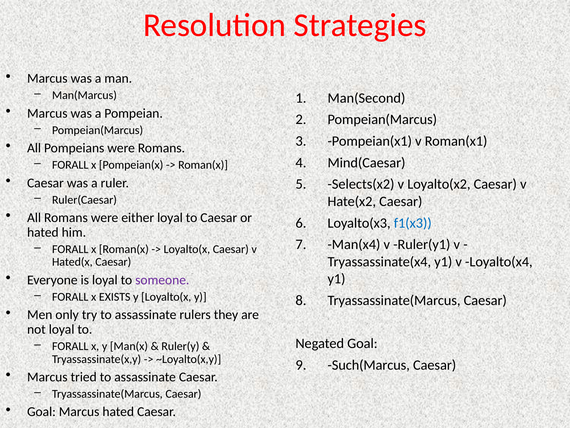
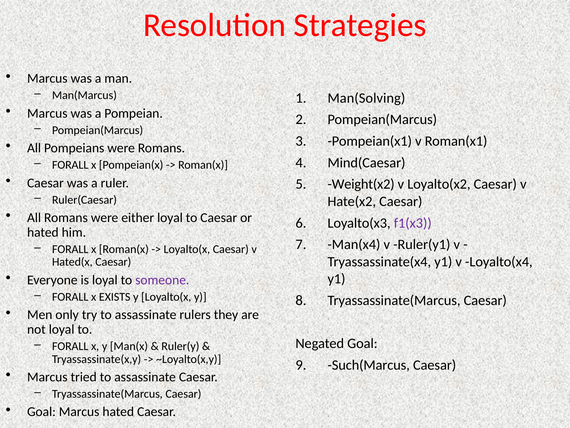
Man(Second: Man(Second -> Man(Solving (366, 98)
Selects(x2: Selects(x2 -> Weight(x2 (361, 184)
f1(x3 colour: blue -> purple (413, 223)
